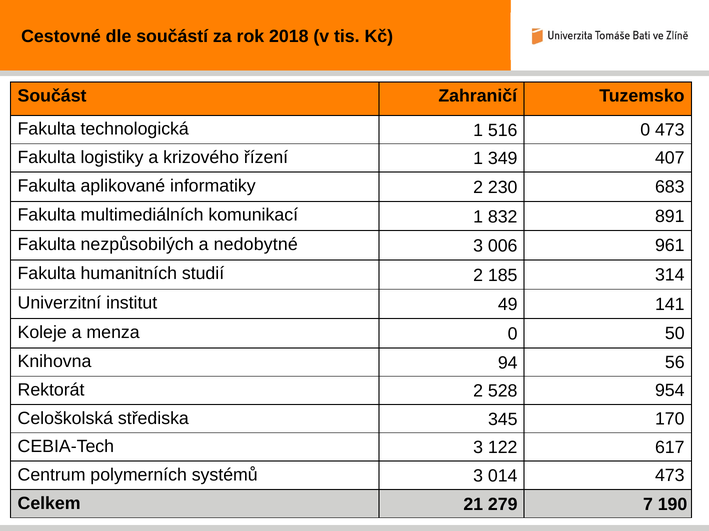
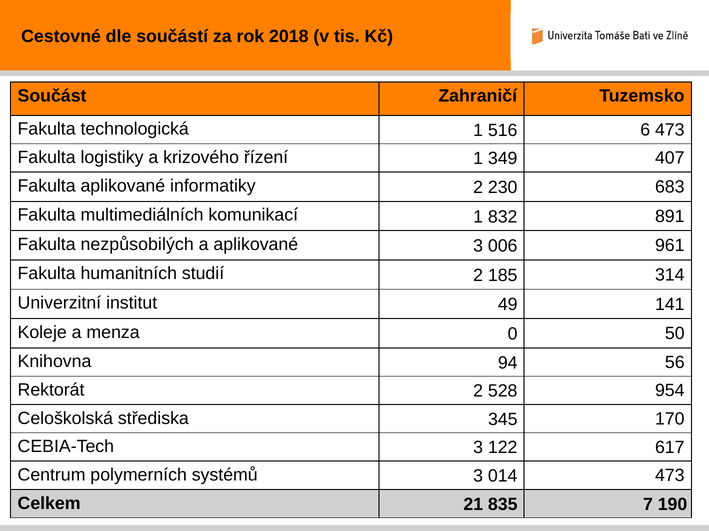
516 0: 0 -> 6 (645, 130)
a nedobytné: nedobytné -> aplikované (256, 245)
279: 279 -> 835 (503, 505)
